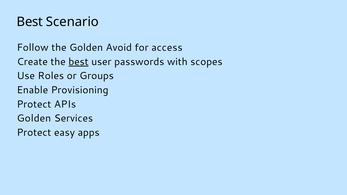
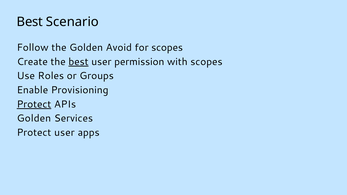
for access: access -> scopes (167, 48)
passwords: passwords -> permission (139, 62)
Protect underline: none -> present (34, 104)
Protect easy: easy -> user (64, 133)
